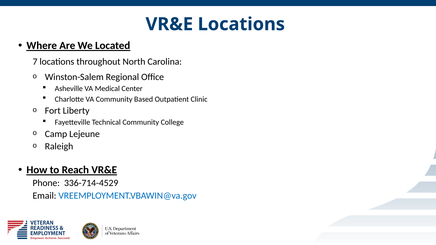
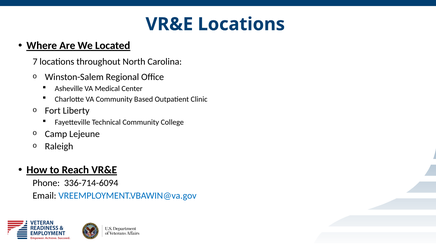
336-714-4529: 336-714-4529 -> 336-714-6094 (91, 183)
